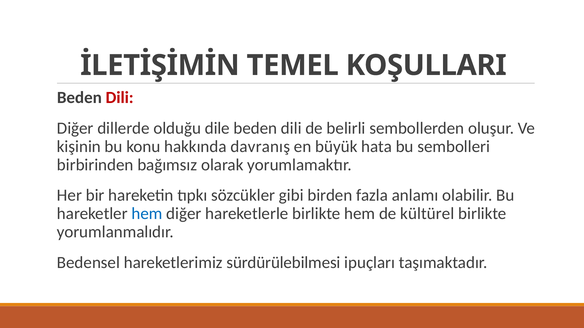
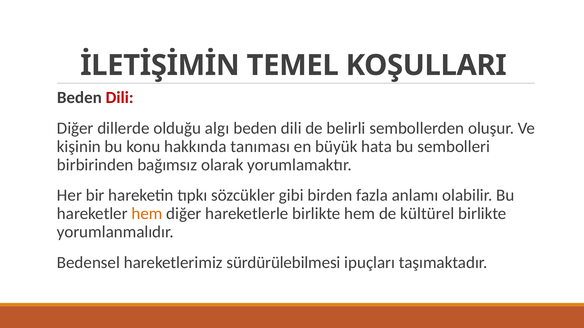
dile: dile -> algı (217, 128)
davranış: davranış -> tanıması (260, 147)
hem colour: blue -> orange (147, 214)
